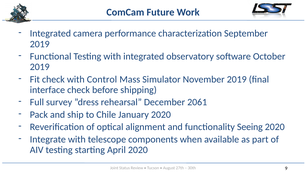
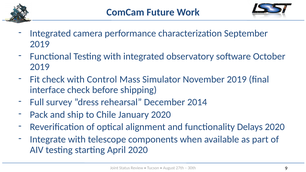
2061: 2061 -> 2014 (197, 102)
Seeing: Seeing -> Delays (250, 127)
